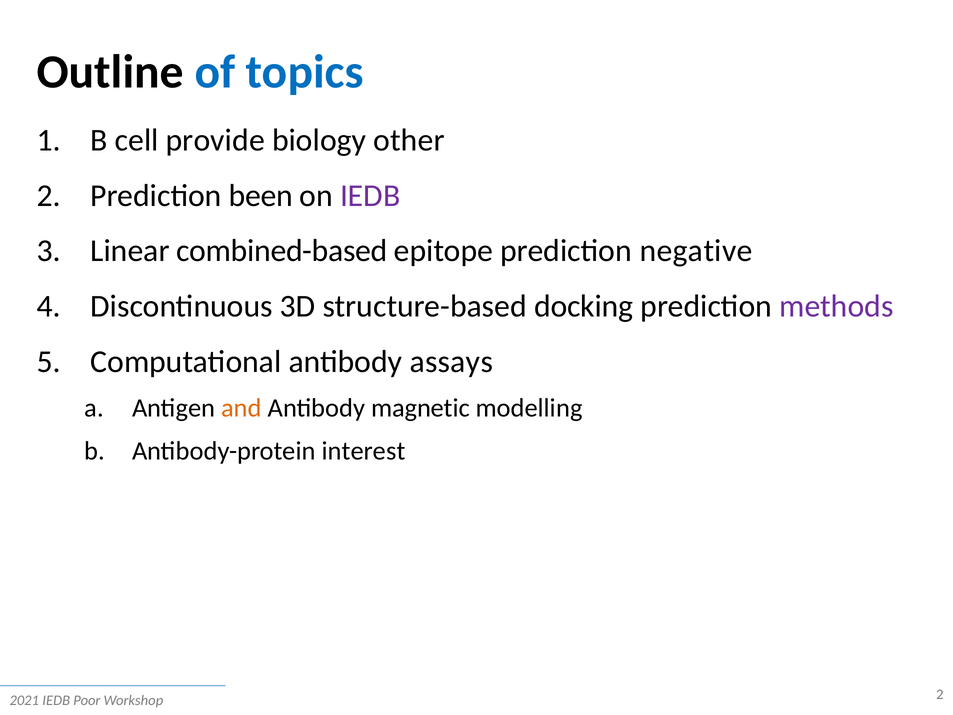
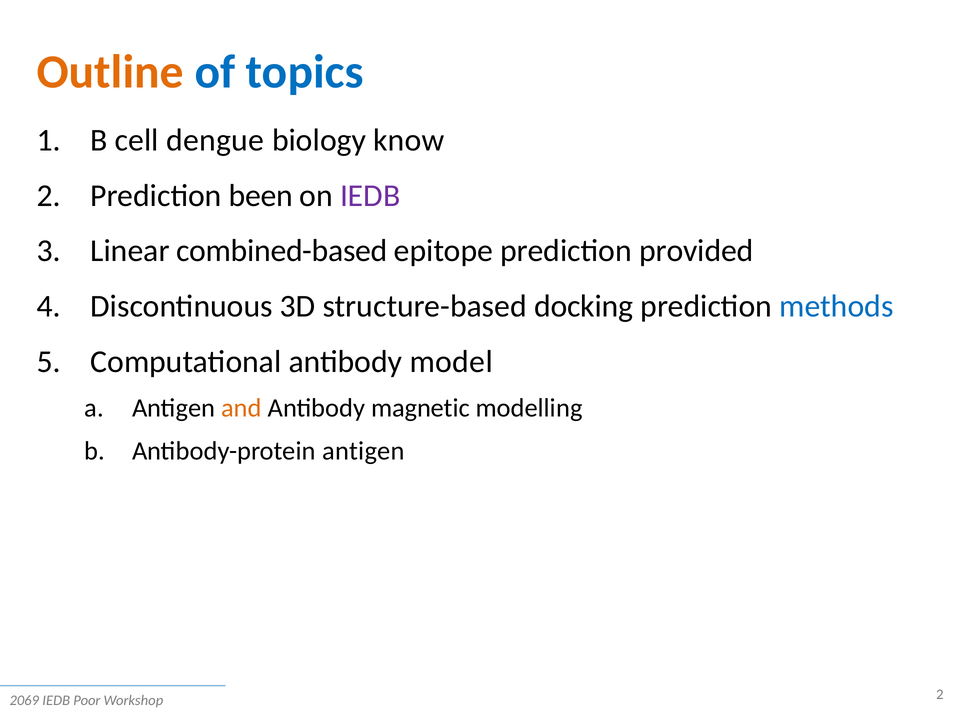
Outline colour: black -> orange (110, 72)
provide: provide -> dengue (215, 140)
other: other -> know (409, 140)
negative: negative -> provided (696, 251)
methods colour: purple -> blue (836, 306)
assays: assays -> model (451, 362)
Antibody-protein interest: interest -> antigen (363, 451)
2021: 2021 -> 2069 (24, 700)
